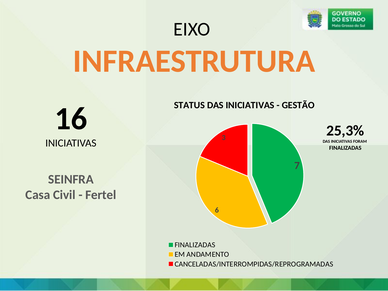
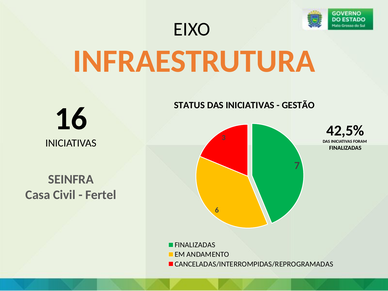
25,3%: 25,3% -> 42,5% (345, 131)
